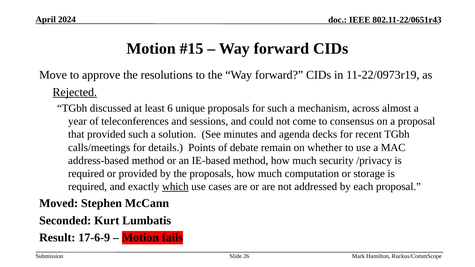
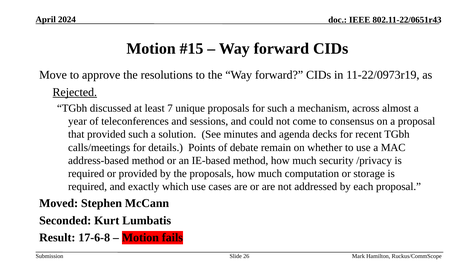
6: 6 -> 7 (170, 108)
which underline: present -> none (175, 187)
17-6-9: 17-6-9 -> 17-6-8 (94, 238)
